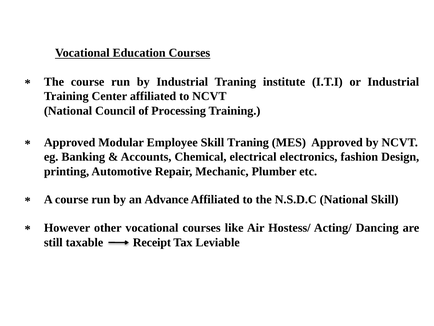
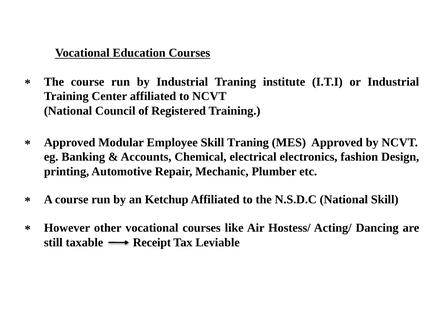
Processing: Processing -> Registered (179, 111)
Advance: Advance -> Ketchup (167, 199)
